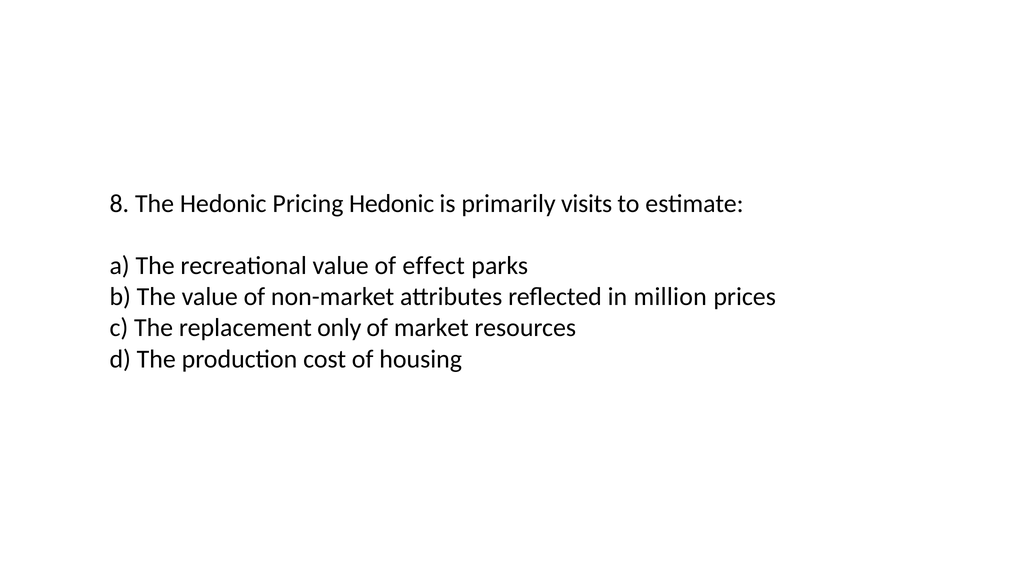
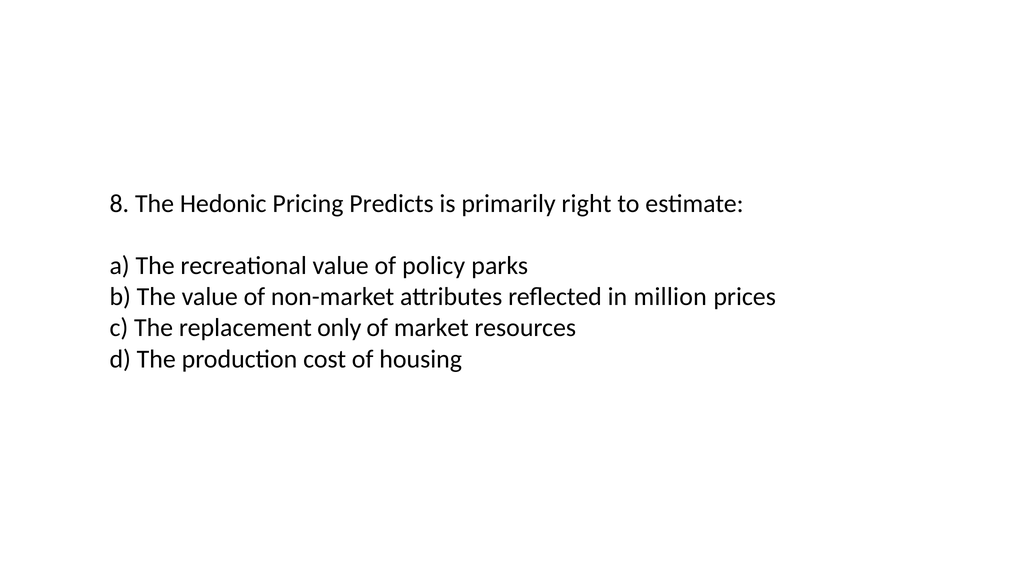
Pricing Hedonic: Hedonic -> Predicts (391, 203)
visits: visits -> right (586, 203)
effect: effect -> policy (434, 266)
